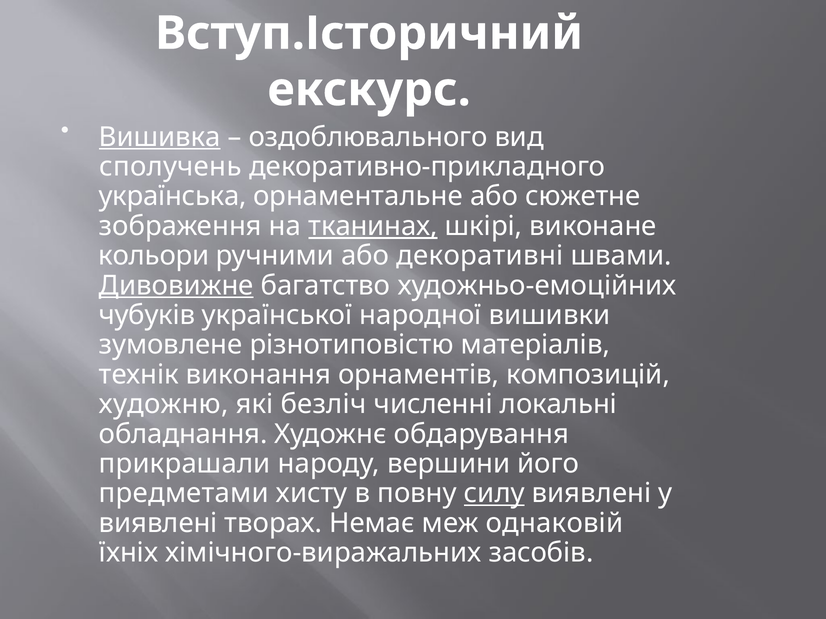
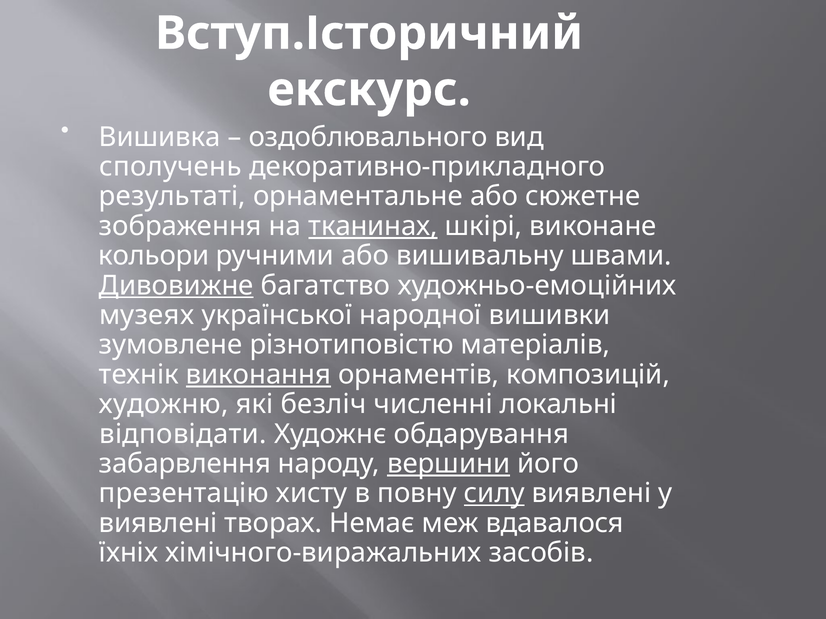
Вишивка underline: present -> none (160, 137)
українська: українська -> результаті (172, 197)
декоративні: декоративні -> вишивальну (480, 256)
чубуків: чубуків -> музеях (147, 315)
виконання underline: none -> present (258, 375)
обладнання: обладнання -> відповідати (183, 434)
прикрашали: прикрашали -> забарвлення (185, 464)
вершини underline: none -> present (449, 464)
предметами: предметами -> презентацію (184, 494)
однаковій: однаковій -> вдавалося (555, 524)
